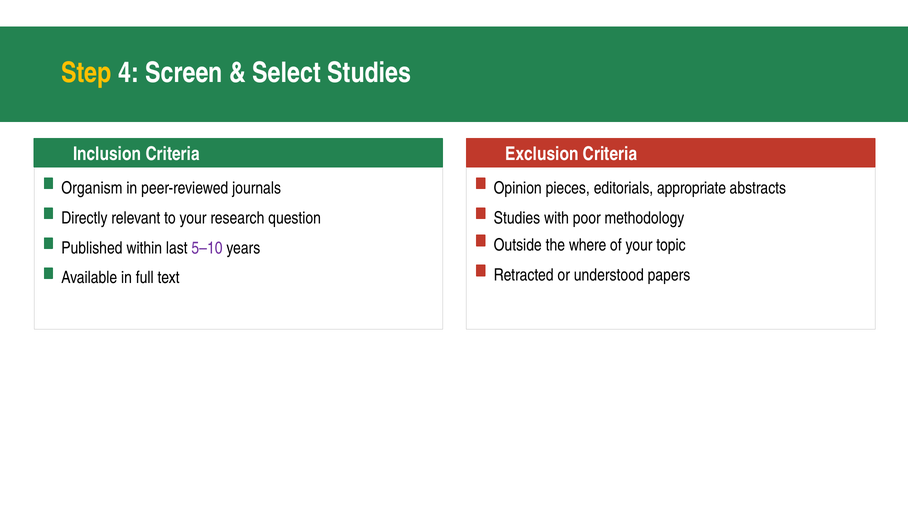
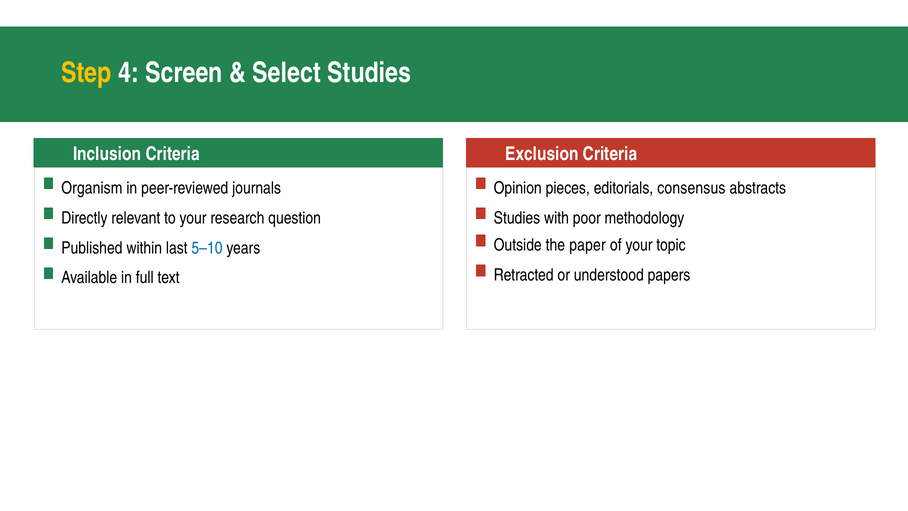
appropriate: appropriate -> consensus (691, 188)
where: where -> paper (587, 245)
5–10 colour: purple -> blue (207, 248)
